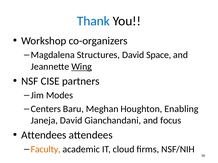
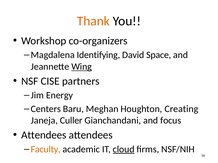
Thank colour: blue -> orange (93, 21)
Structures: Structures -> Identifying (98, 55)
Modes: Modes -> Energy (59, 96)
Enabling: Enabling -> Creating (181, 109)
Janeja David: David -> Culler (71, 121)
cloud underline: none -> present (124, 150)
